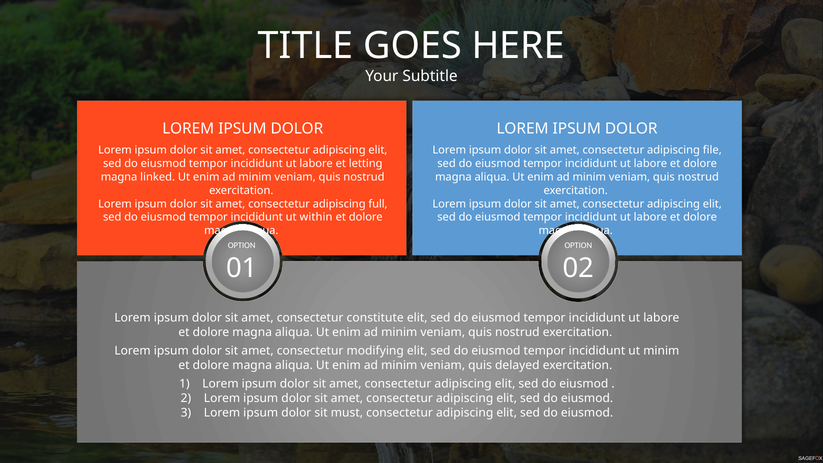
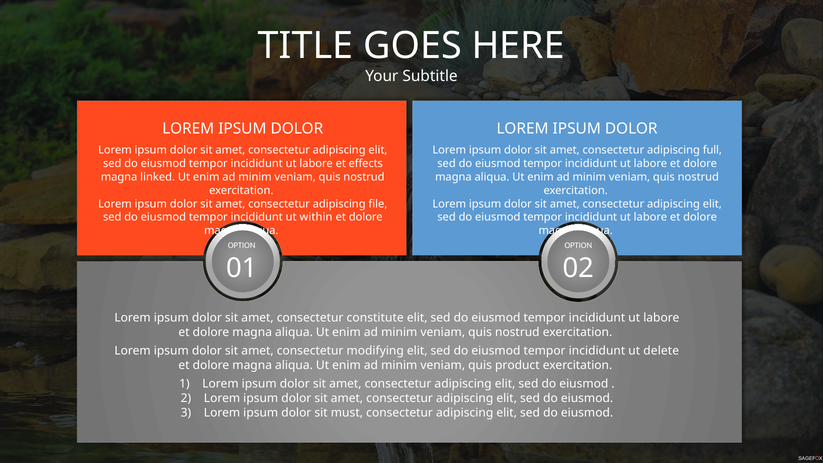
file: file -> full (712, 150)
letting: letting -> effects (366, 164)
full: full -> file (378, 204)
ut minim: minim -> delete (661, 351)
delayed: delayed -> product (517, 365)
